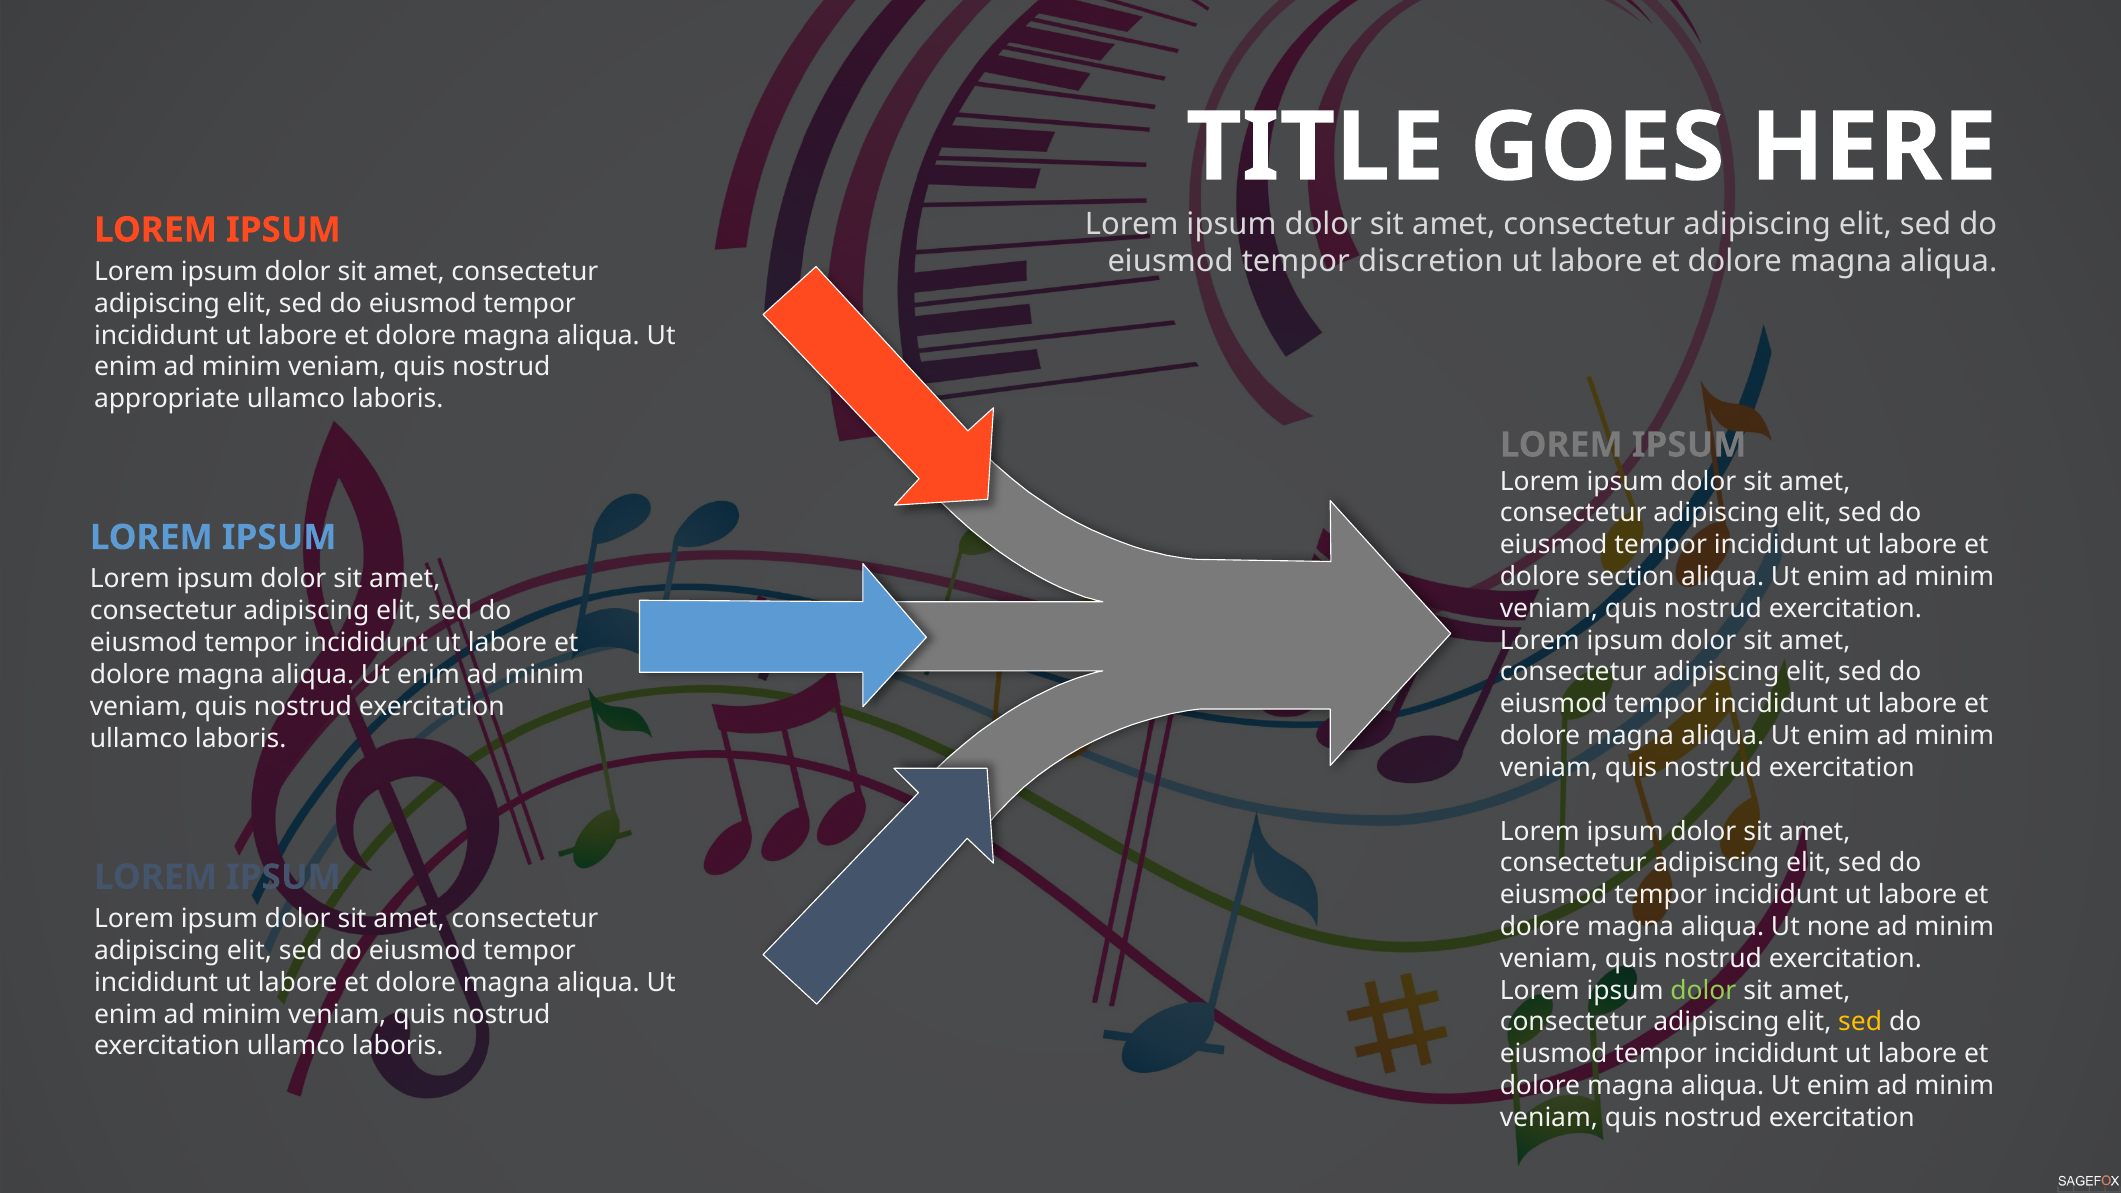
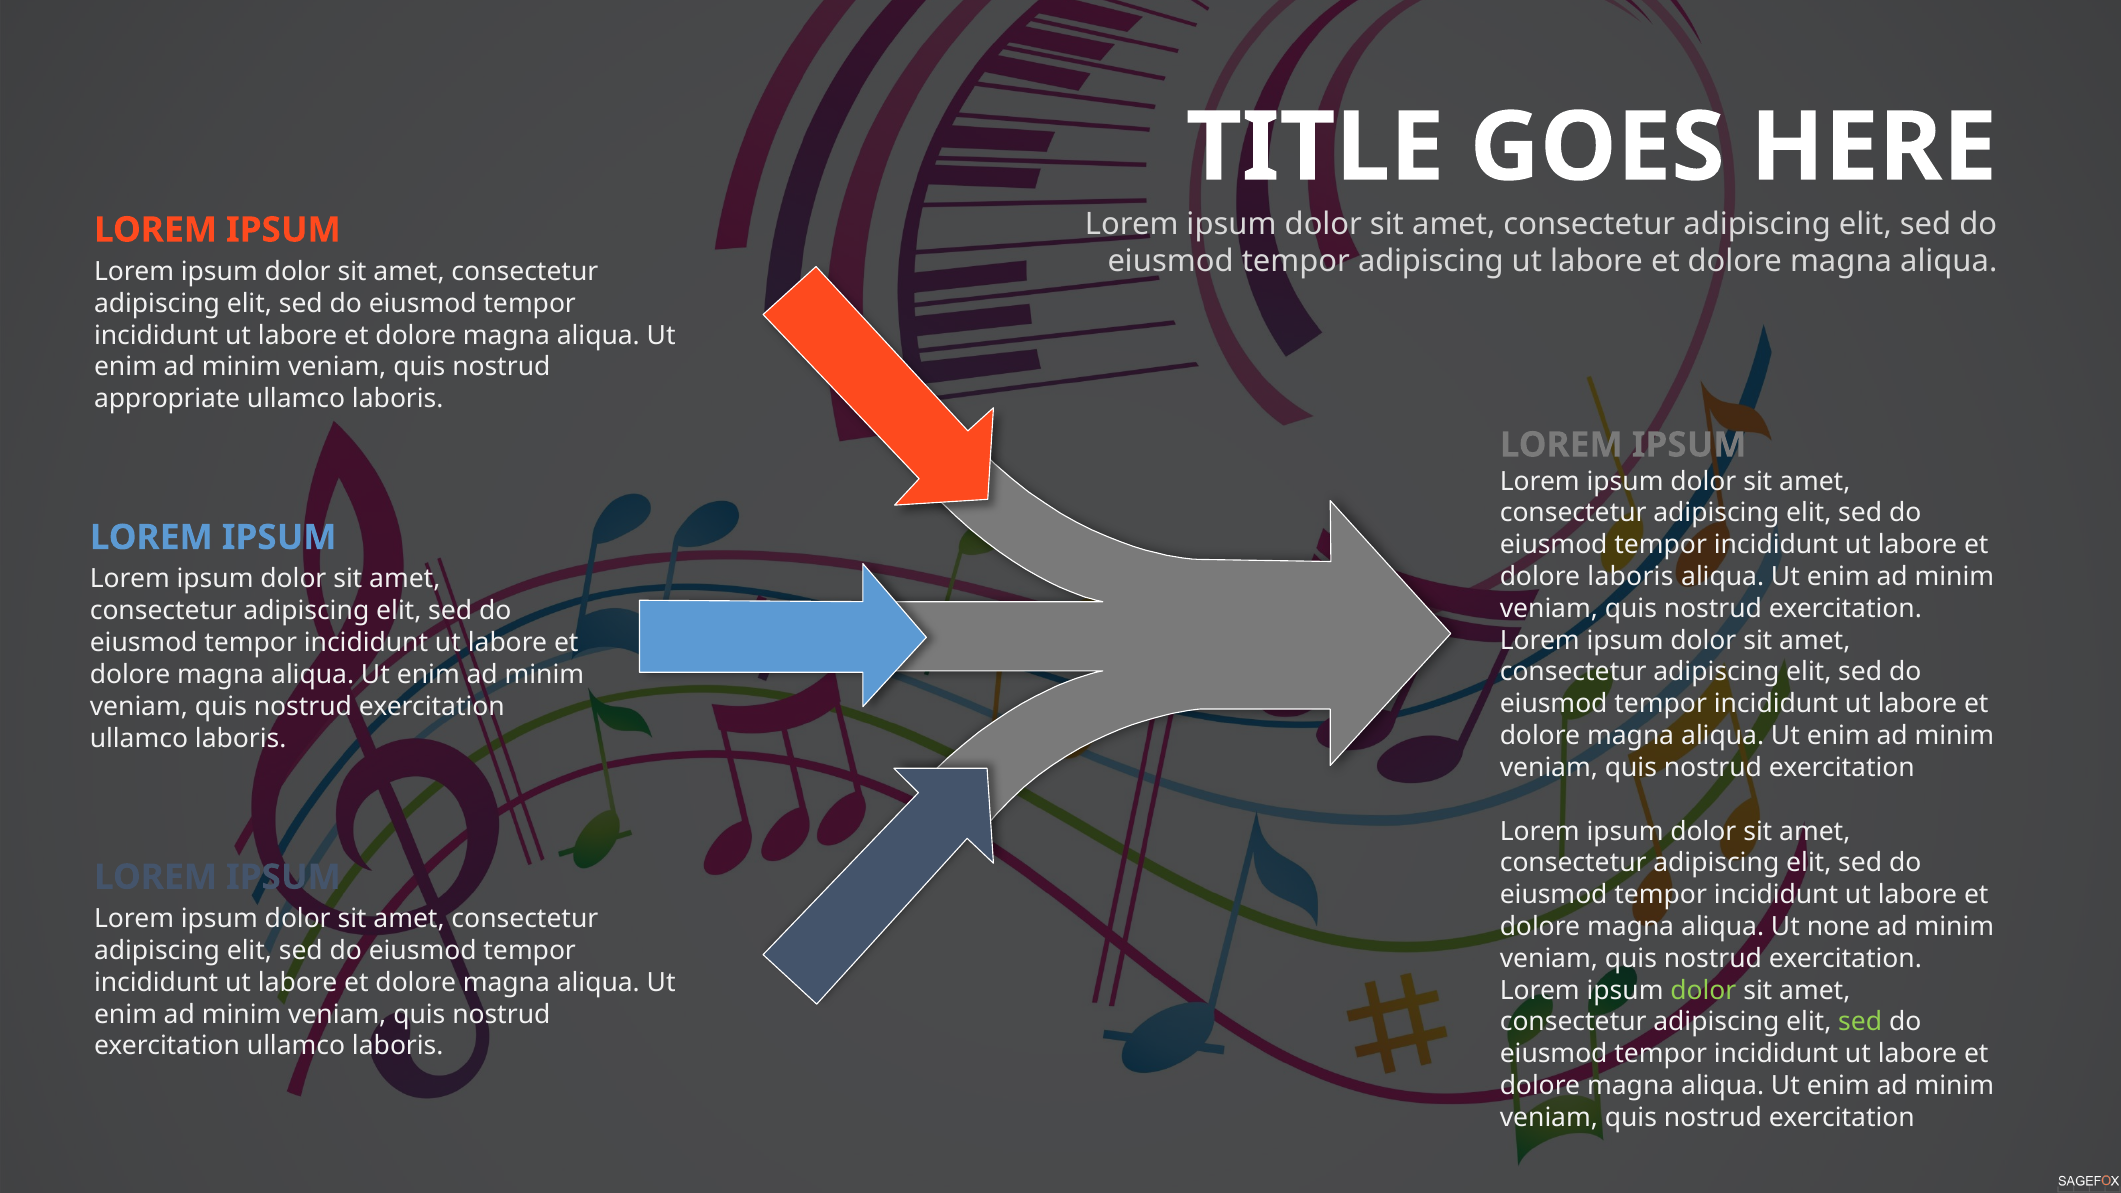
tempor discretion: discretion -> adipiscing (1431, 262)
dolore section: section -> laboris (1630, 577)
sed colour: yellow -> light green (1860, 1022)
